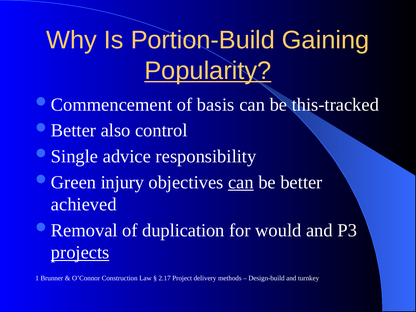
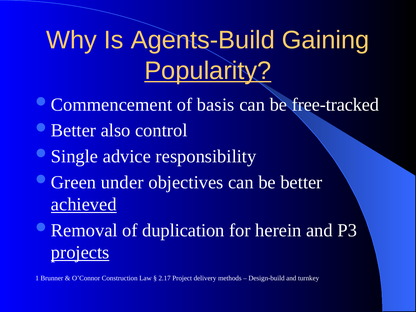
Portion-Build: Portion-Build -> Agents-Build (203, 40)
this-tracked: this-tracked -> free-tracked (335, 105)
injury: injury -> under (122, 182)
can underline: present -> none (241, 182)
achieved underline: none -> present (84, 204)
would: would -> herein (278, 230)
